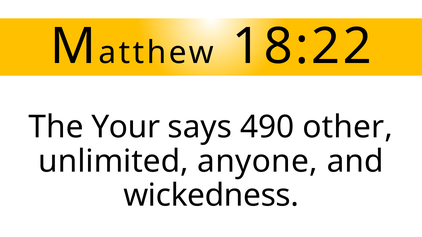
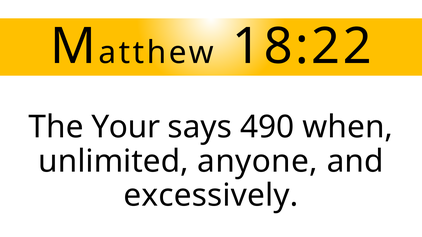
other: other -> when (348, 127)
wickedness: wickedness -> excessively (211, 196)
